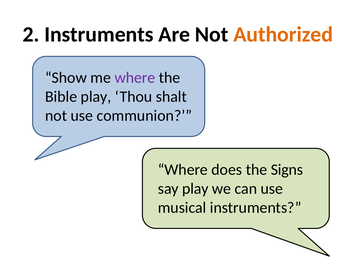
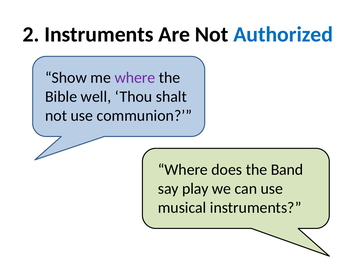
Authorized colour: orange -> blue (283, 34)
Bible play: play -> well (96, 97)
Signs: Signs -> Band (287, 170)
